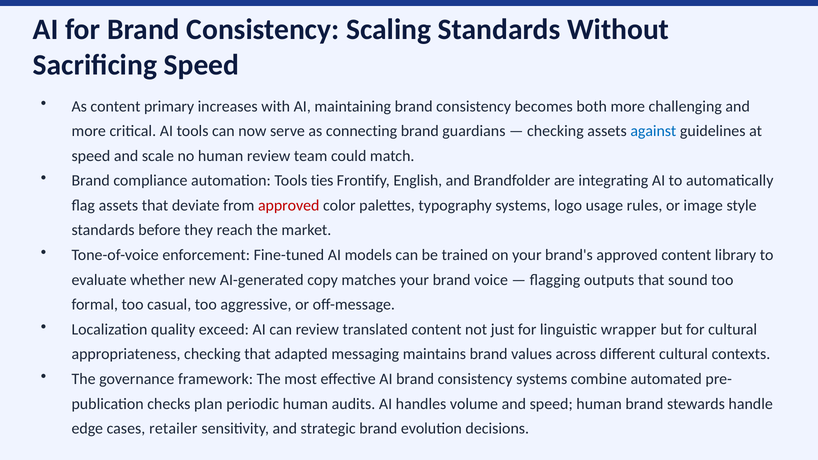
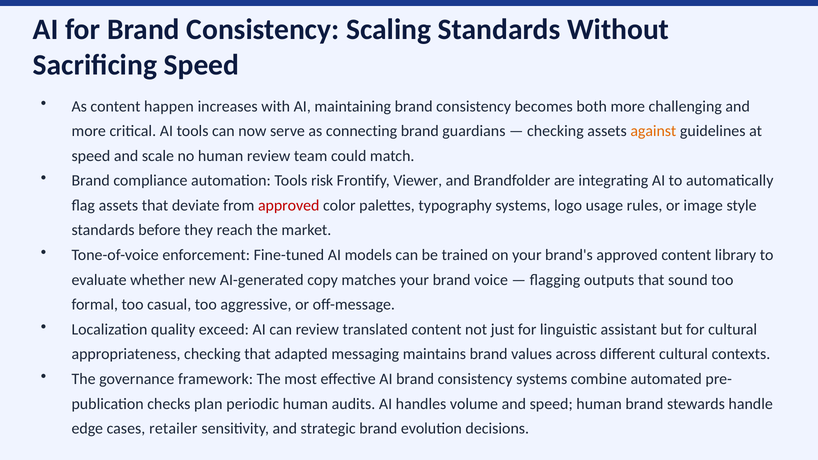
primary: primary -> happen (169, 106)
against colour: blue -> orange (653, 131)
ties: ties -> risk (322, 181)
English: English -> Viewer (418, 181)
wrapper: wrapper -> assistant (629, 329)
